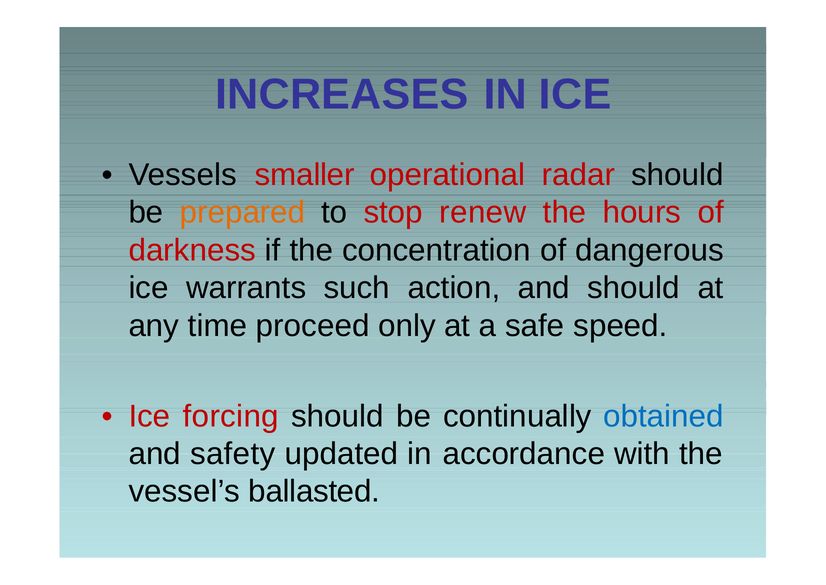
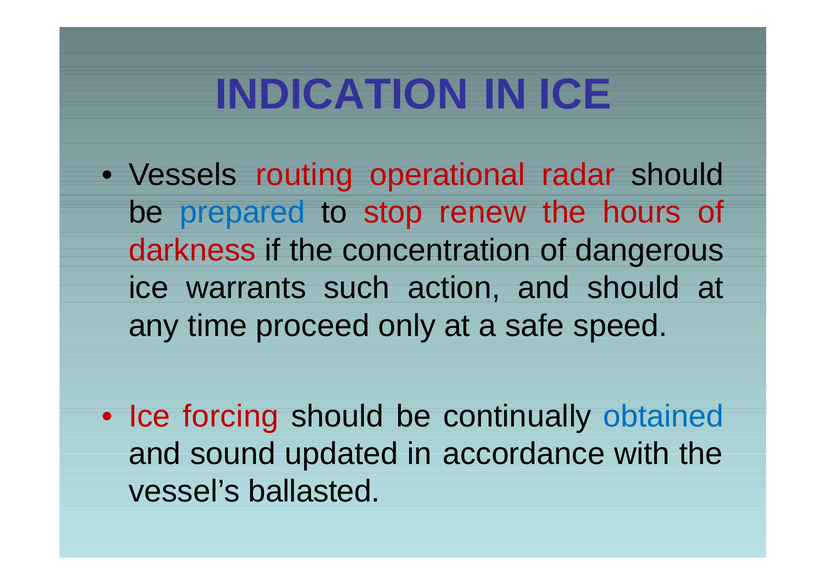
INCREASES: INCREASES -> INDICATION (342, 95)
smaller: smaller -> routing (305, 175)
prepared colour: orange -> blue (243, 213)
safety: safety -> sound (233, 454)
